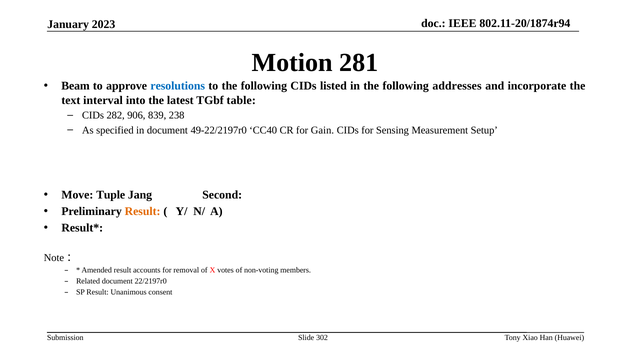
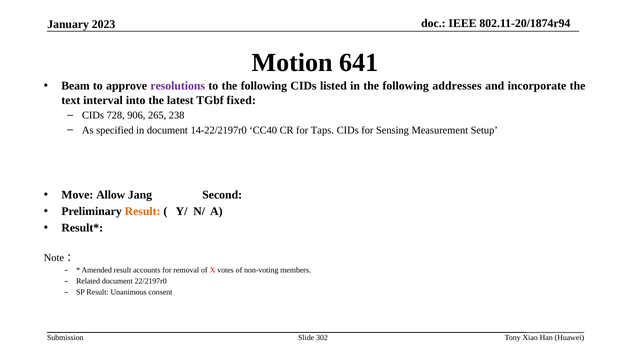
281: 281 -> 641 (359, 63)
resolutions colour: blue -> purple (178, 86)
table: table -> fixed (241, 100)
282: 282 -> 728 (116, 116)
839: 839 -> 265 (157, 116)
49-22/2197r0: 49-22/2197r0 -> 14-22/2197r0 (219, 130)
Gain: Gain -> Taps (322, 130)
Tuple: Tuple -> Allow (111, 195)
